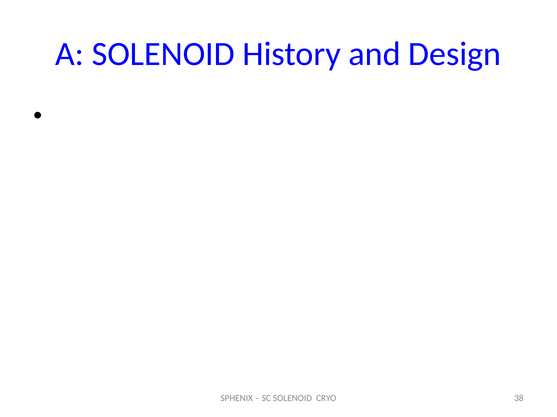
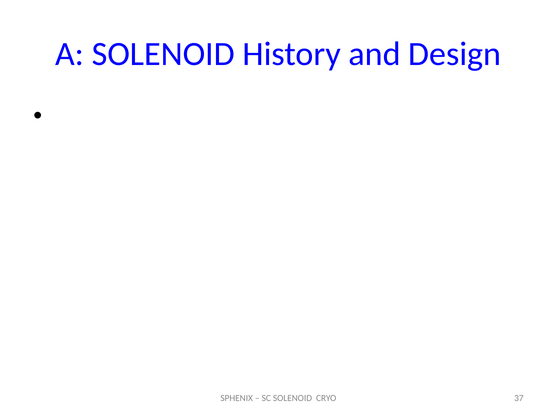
38: 38 -> 37 (519, 399)
